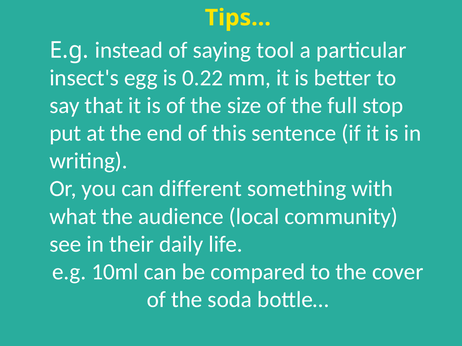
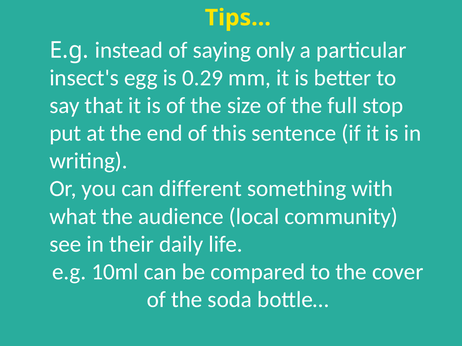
tool: tool -> only (276, 50)
0.22: 0.22 -> 0.29 (203, 78)
